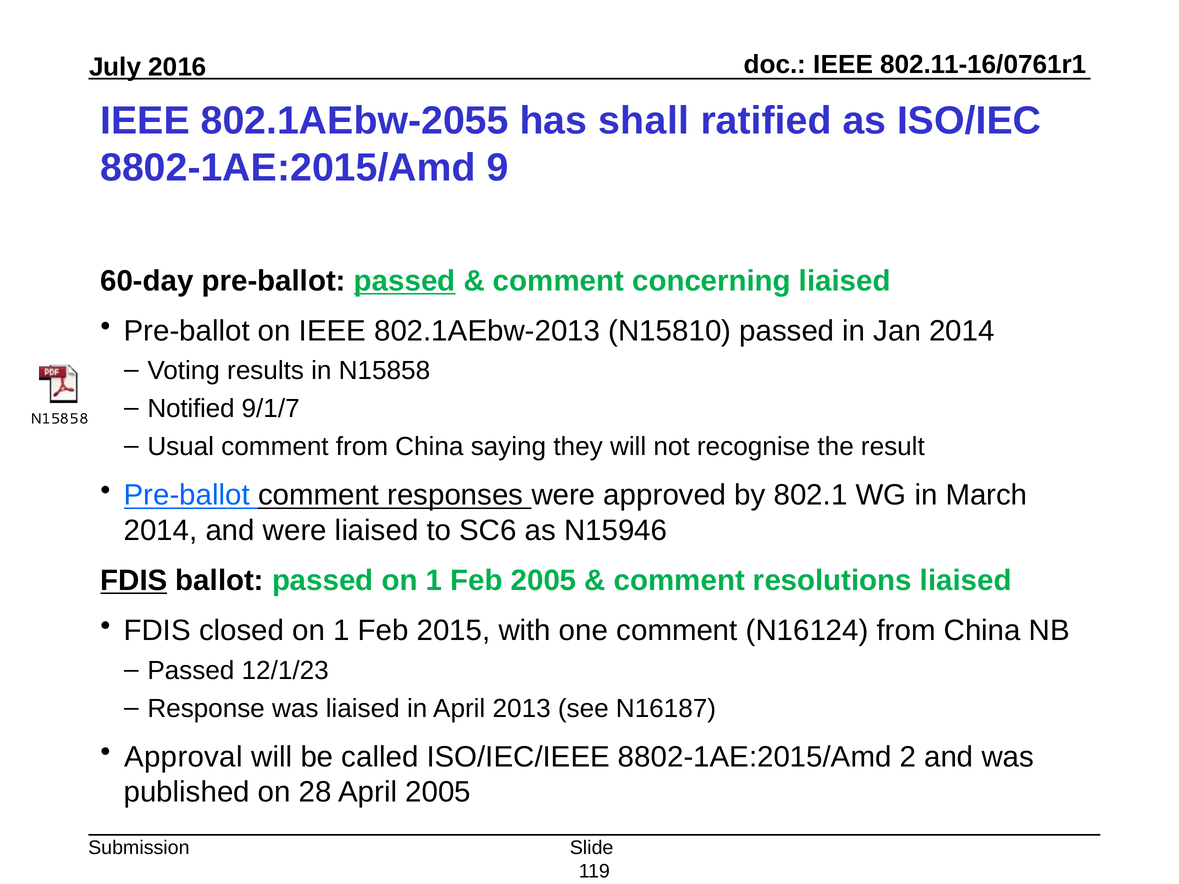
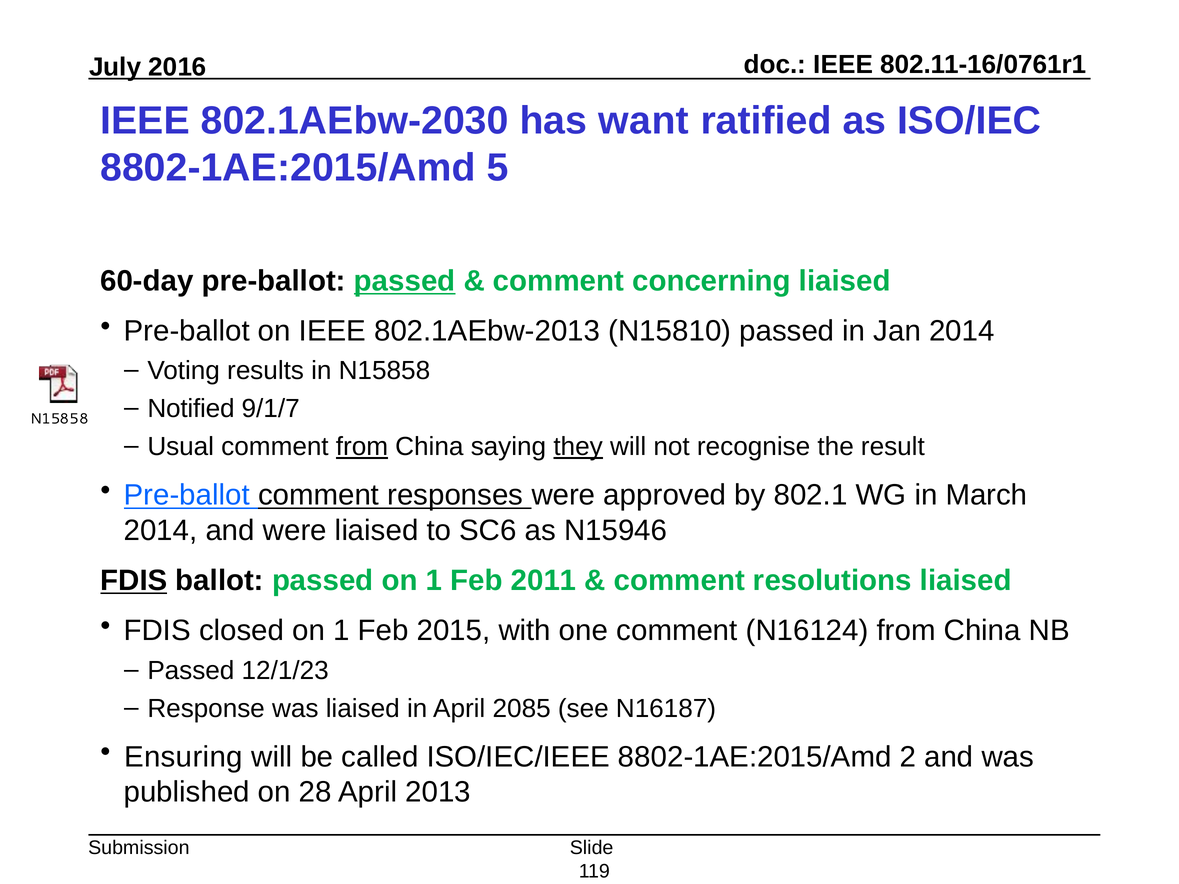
802.1AEbw-2055: 802.1AEbw-2055 -> 802.1AEbw-2030 (355, 121)
shall: shall -> want (644, 121)
9: 9 -> 5 (498, 168)
from underline: none -> present (362, 447)
they underline: none -> present (578, 447)
Feb 2005: 2005 -> 2011 (544, 581)
2013: 2013 -> 2085 (522, 709)
Approval: Approval -> Ensuring (183, 757)
April 2005: 2005 -> 2013 (438, 792)
